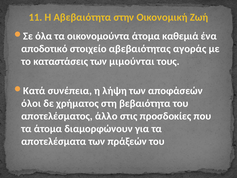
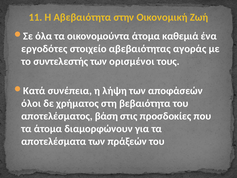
αποδοτικό: αποδοτικό -> εργοδότες (44, 49)
καταστάσεις: καταστάσεις -> συντελεστής (61, 61)
μιμούνται: μιμούνται -> ορισμένοι (132, 61)
άλλο: άλλο -> βάση (106, 116)
